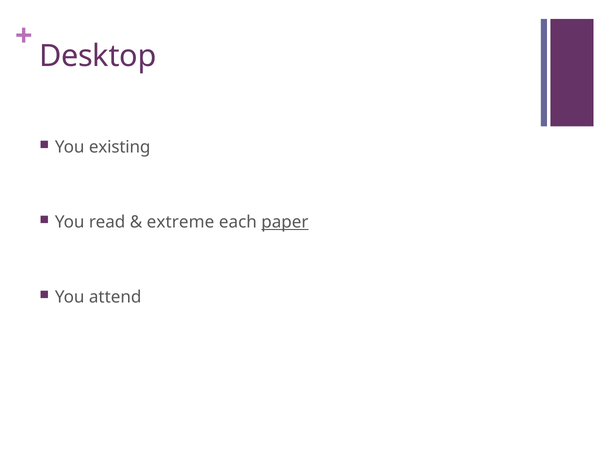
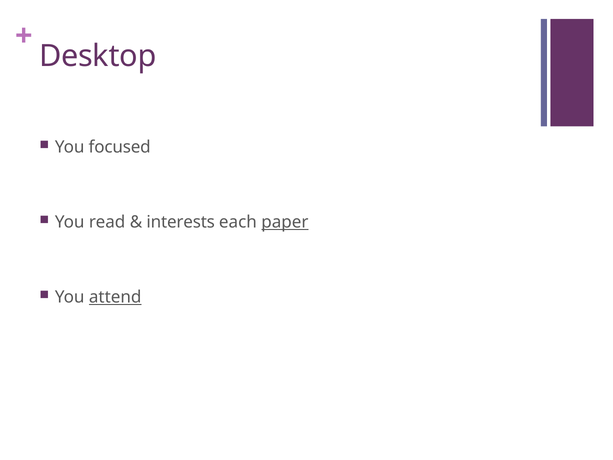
existing: existing -> focused (120, 147)
extreme: extreme -> interests (181, 222)
attend underline: none -> present (115, 297)
